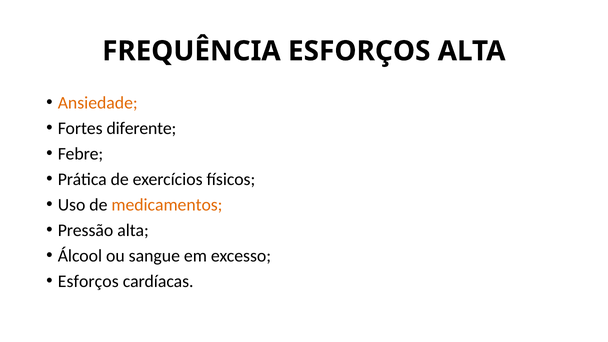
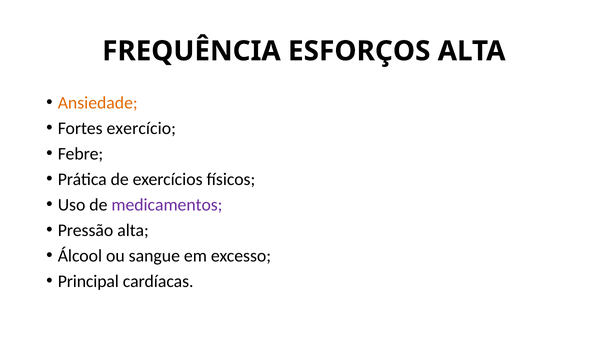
diferente: diferente -> exercício (141, 128)
medicamentos colour: orange -> purple (167, 205)
Esforços: Esforços -> Principal (88, 281)
